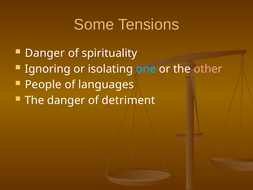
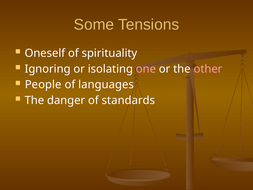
Danger: Danger -> Oneself (45, 53)
one colour: light blue -> pink (146, 69)
detriment: detriment -> standards (128, 100)
